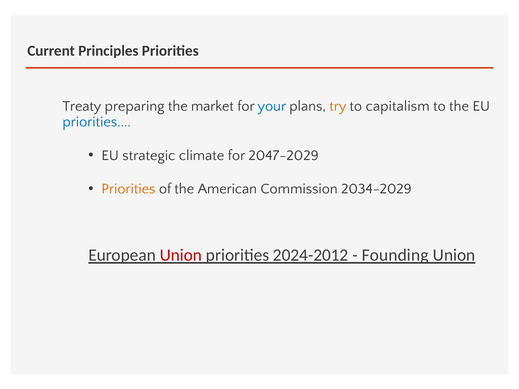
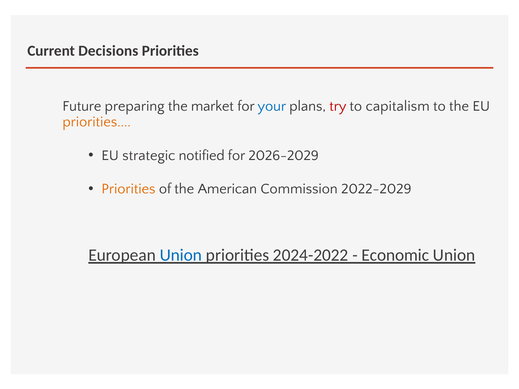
Principles: Principles -> Decisions (108, 51)
Treaty: Treaty -> Future (82, 106)
try colour: orange -> red (338, 106)
priorities colour: blue -> orange (97, 122)
climate: climate -> notified (202, 155)
2047-2029: 2047-2029 -> 2026-2029 (284, 155)
2034-2029: 2034-2029 -> 2022-2029 (376, 189)
Union colour: red -> blue (181, 255)
2024-2012: 2024-2012 -> 2024-2022 (311, 255)
Founding: Founding -> Economic (395, 255)
